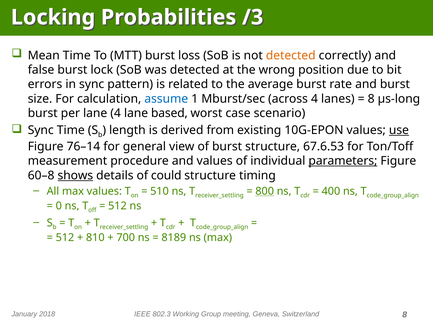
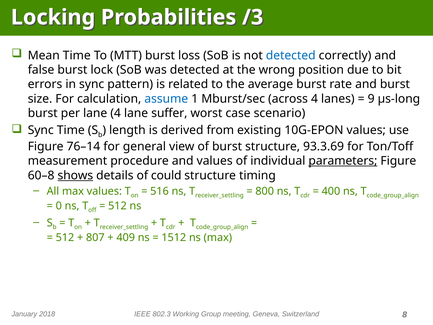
detected colour: orange -> blue (291, 55)
8: 8 -> 9 (371, 99)
based: based -> suffer (169, 113)
use underline: present -> none (399, 130)
67.6.53: 67.6.53 -> 93.3.69 (324, 146)
510: 510 -> 516 (160, 191)
800 underline: present -> none (265, 191)
810: 810 -> 807 (95, 237)
700: 700 -> 409 (126, 237)
8189: 8189 -> 1512 (174, 237)
